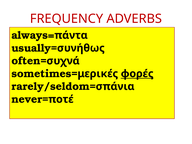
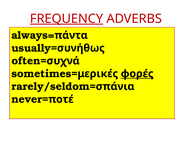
FREQUENCY underline: none -> present (67, 19)
